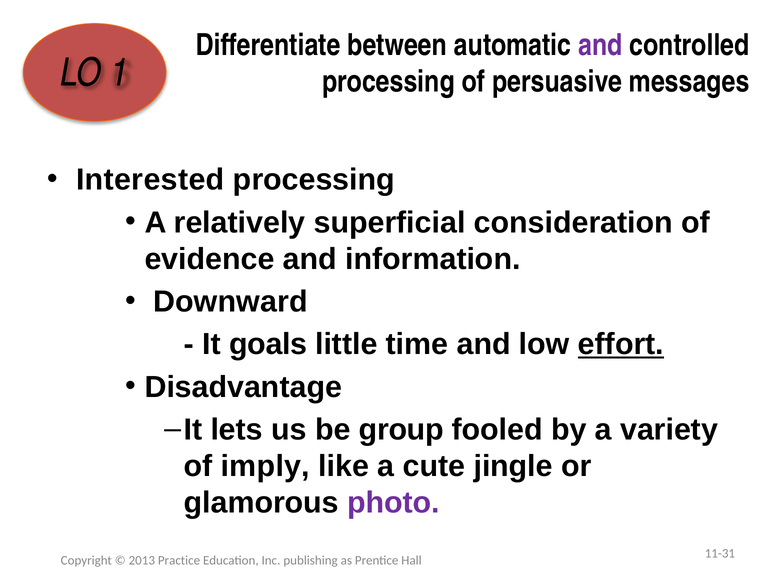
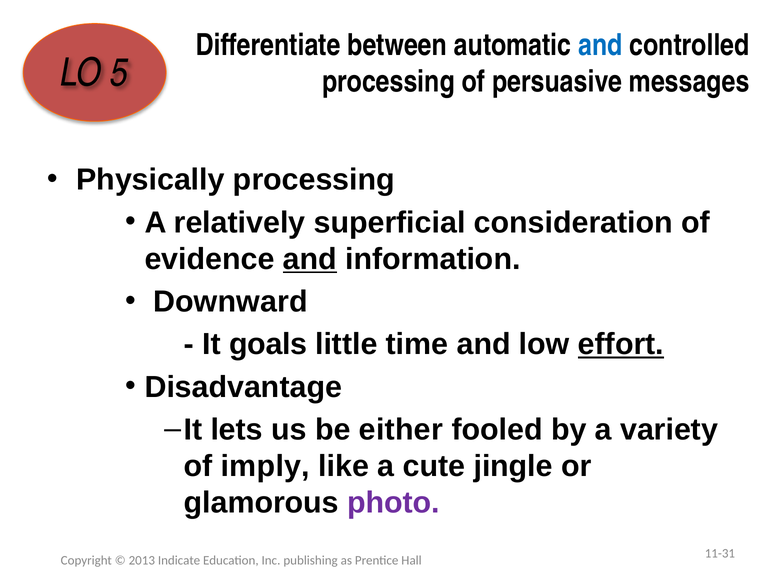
and colour: purple -> blue (600, 45)
1: 1 -> 5 (119, 73)
Interested: Interested -> Physically (150, 180)
and underline: none -> present (310, 259)
group: group -> either (401, 429)
Practice: Practice -> Indicate (179, 560)
